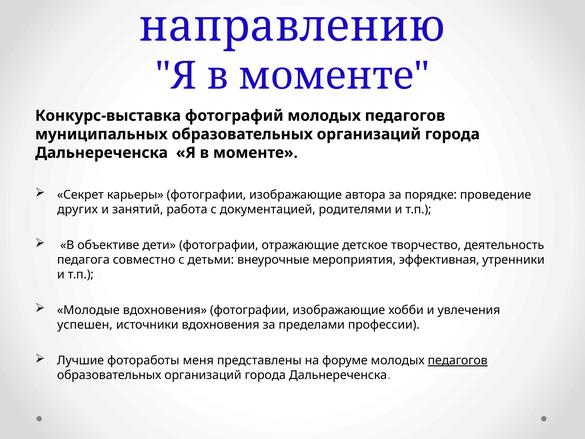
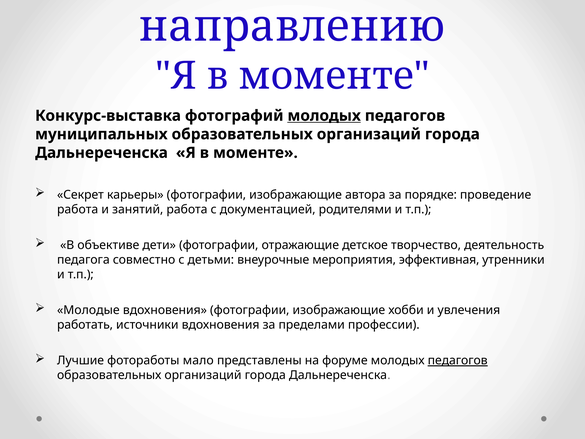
молодых underline: none -> present (324, 116)
других: других -> работа (78, 209)
успешен: успешен -> работать (85, 325)
меня: меня -> мало (198, 360)
